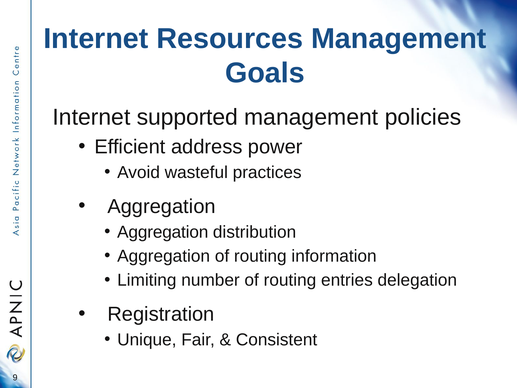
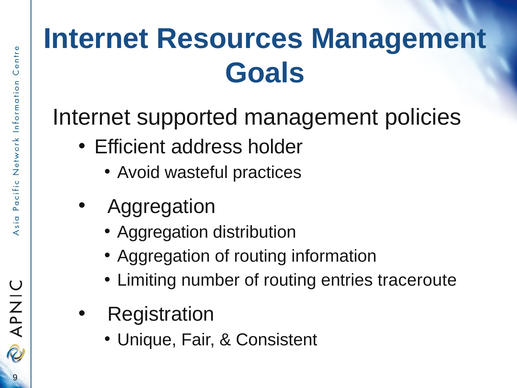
power: power -> holder (275, 147)
delegation: delegation -> traceroute (417, 280)
